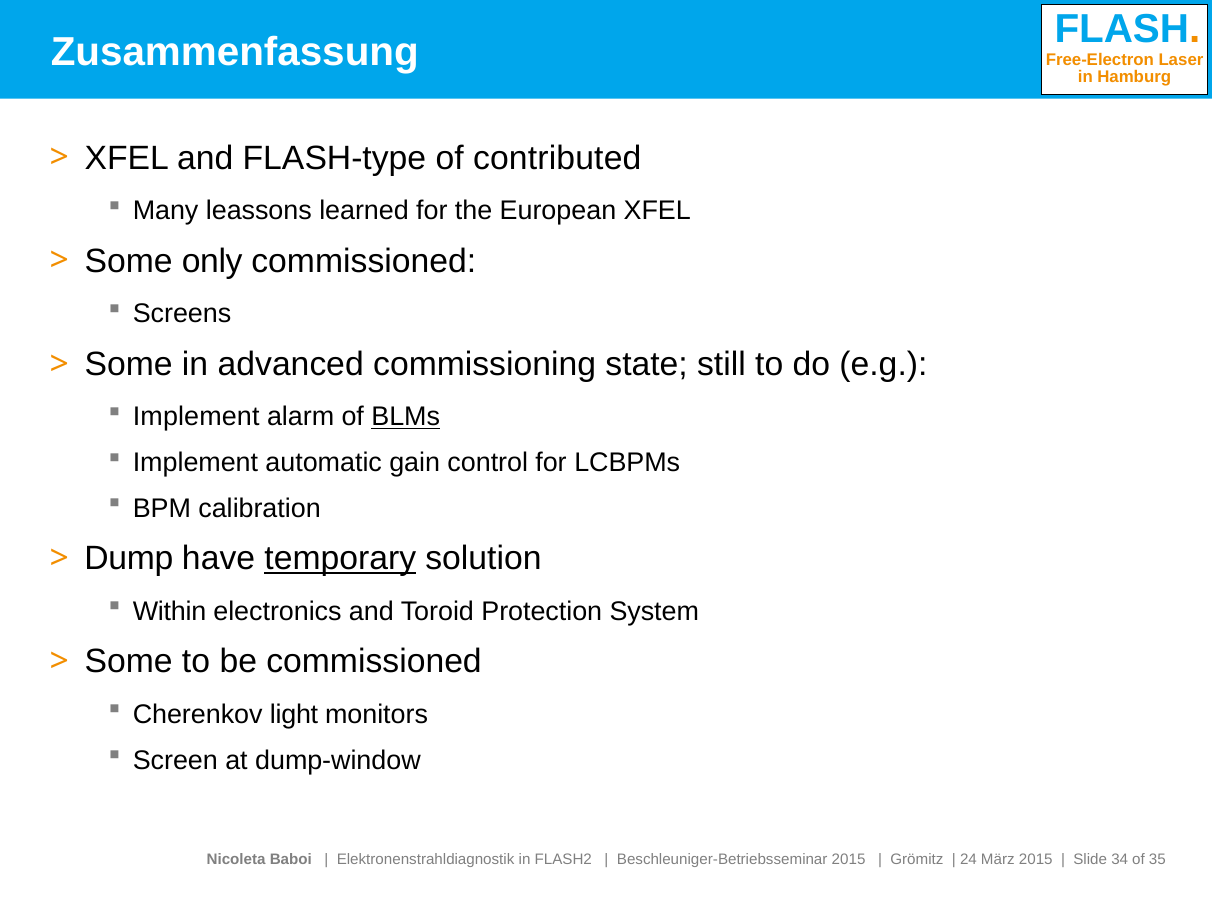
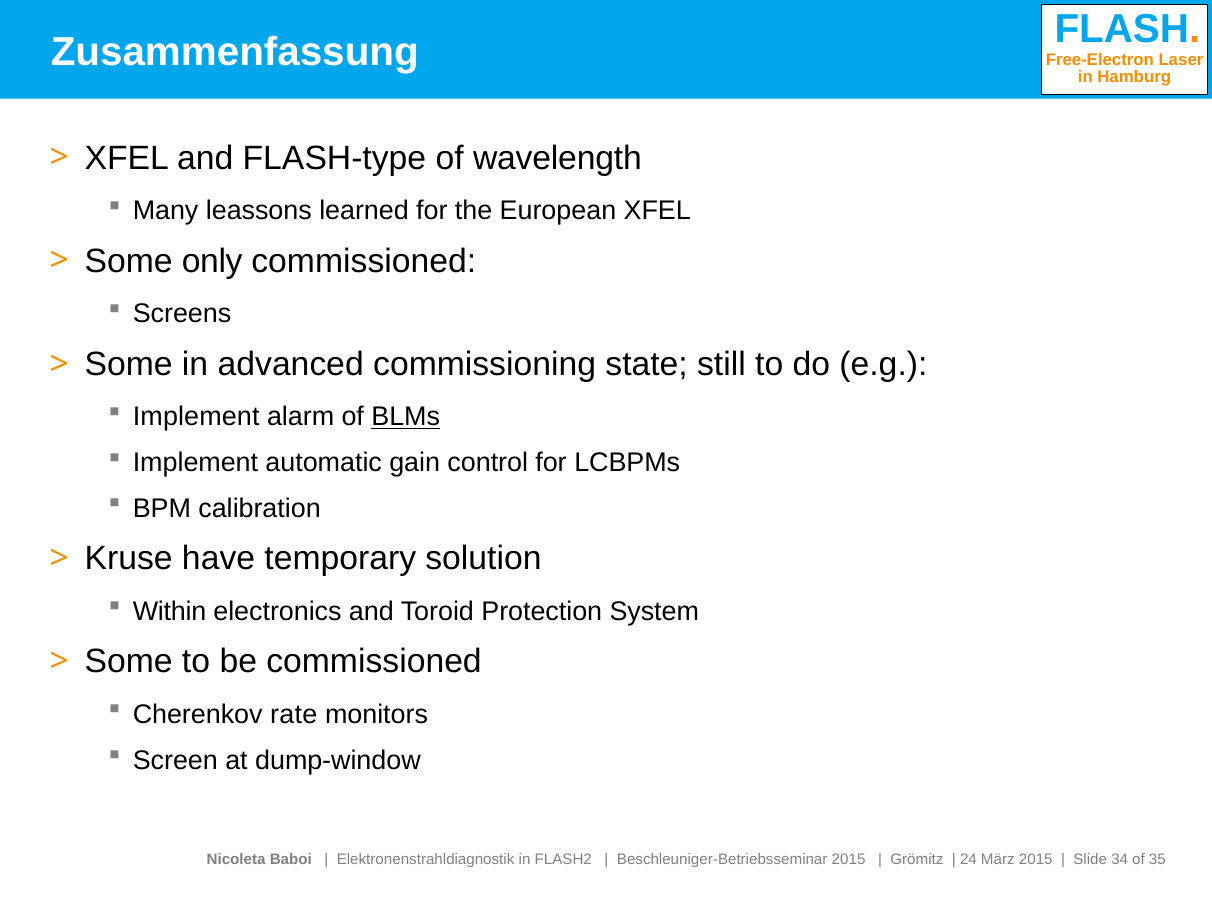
contributed: contributed -> wavelength (557, 158)
Dump: Dump -> Kruse (129, 559)
temporary underline: present -> none (340, 559)
light: light -> rate (294, 715)
